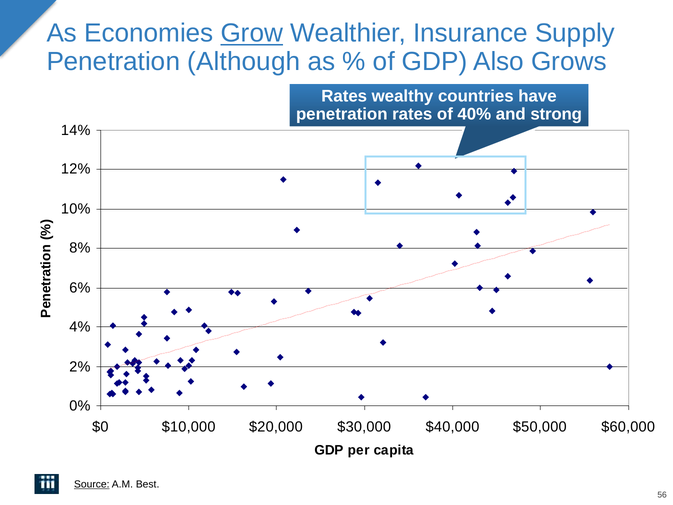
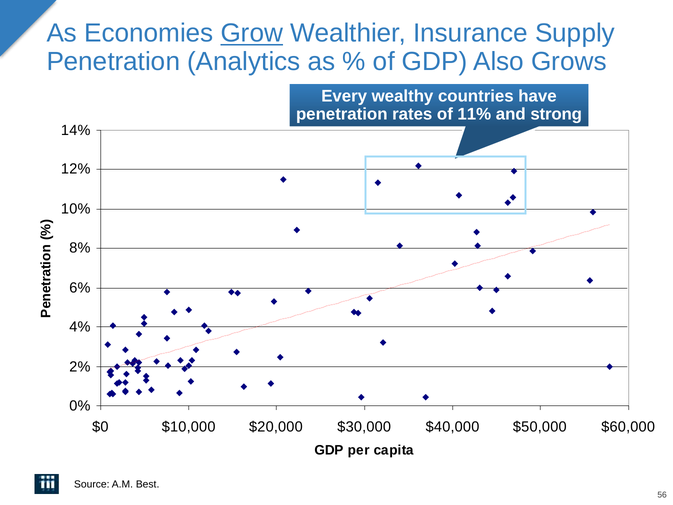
Although: Although -> Analytics (244, 62)
Rates: Rates -> Every (344, 96)
40%: 40% -> 11% (474, 114)
Source underline: present -> none (92, 484)
